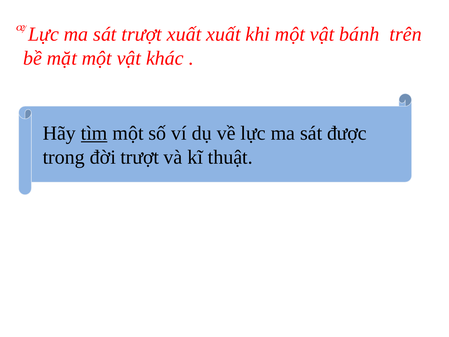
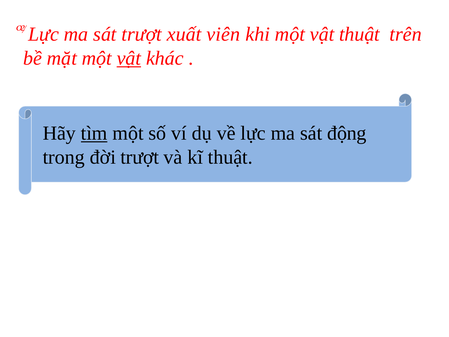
xuất xuất: xuất -> viên (223, 34)
vật bánh: bánh -> thuật (359, 34)
vật underline: none -> present (129, 58)
được: được -> động (347, 133)
